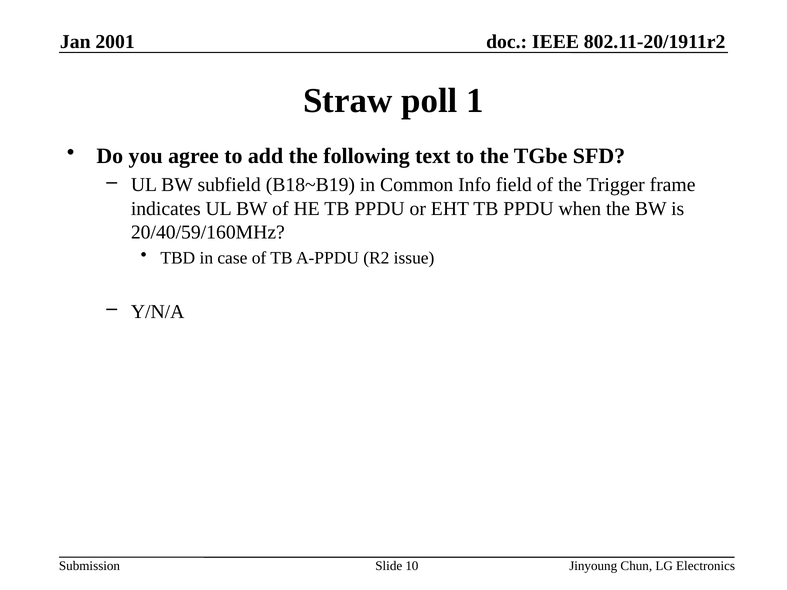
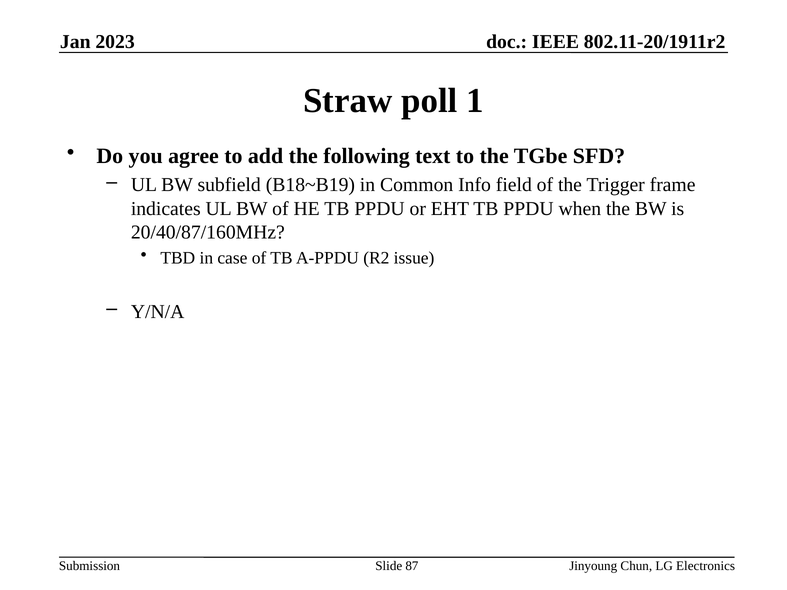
2001: 2001 -> 2023 (115, 42)
20/40/59/160MHz: 20/40/59/160MHz -> 20/40/87/160MHz (208, 232)
10: 10 -> 87 (412, 566)
